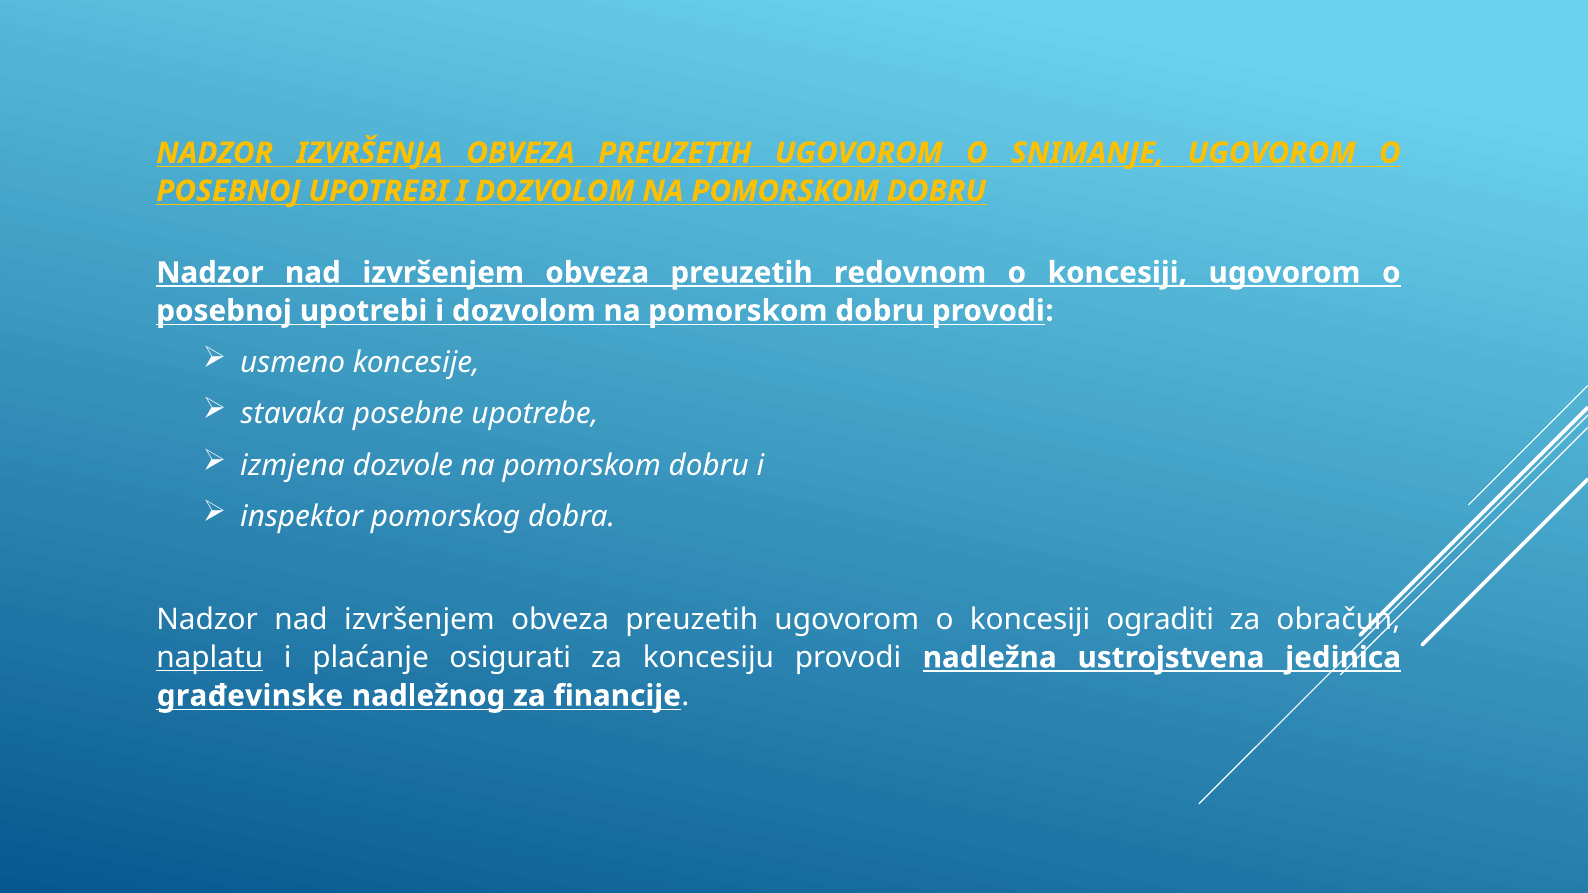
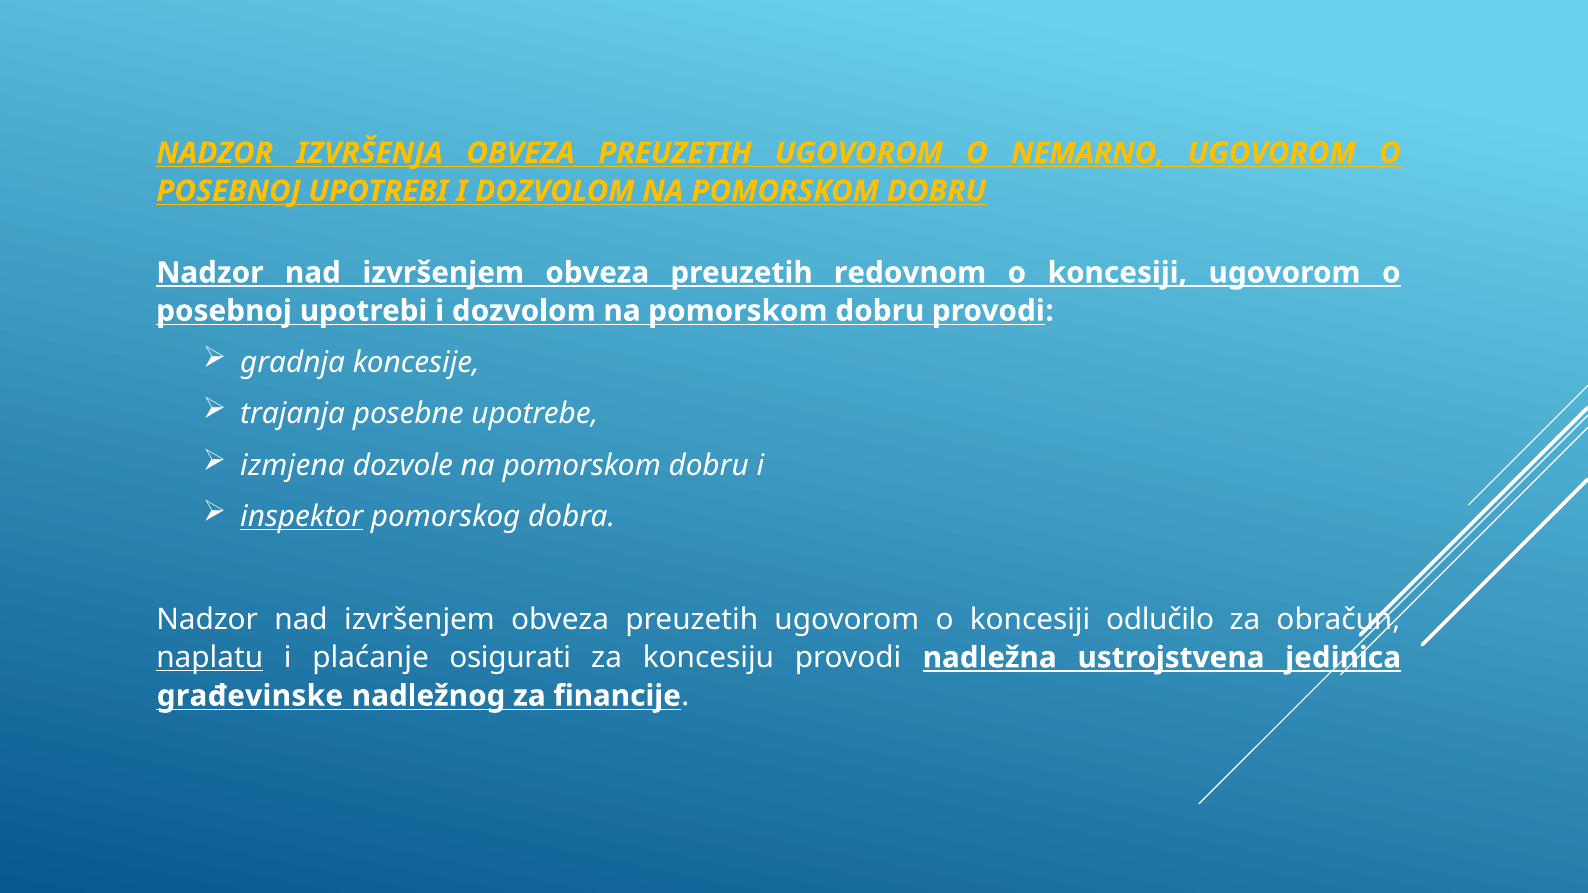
SNIMANJE: SNIMANJE -> NEMARNO (1088, 153)
usmeno: usmeno -> gradnja (293, 362)
stavaka: stavaka -> trajanja (293, 414)
inspektor underline: none -> present (302, 517)
ograditi: ograditi -> odlučilo (1160, 620)
